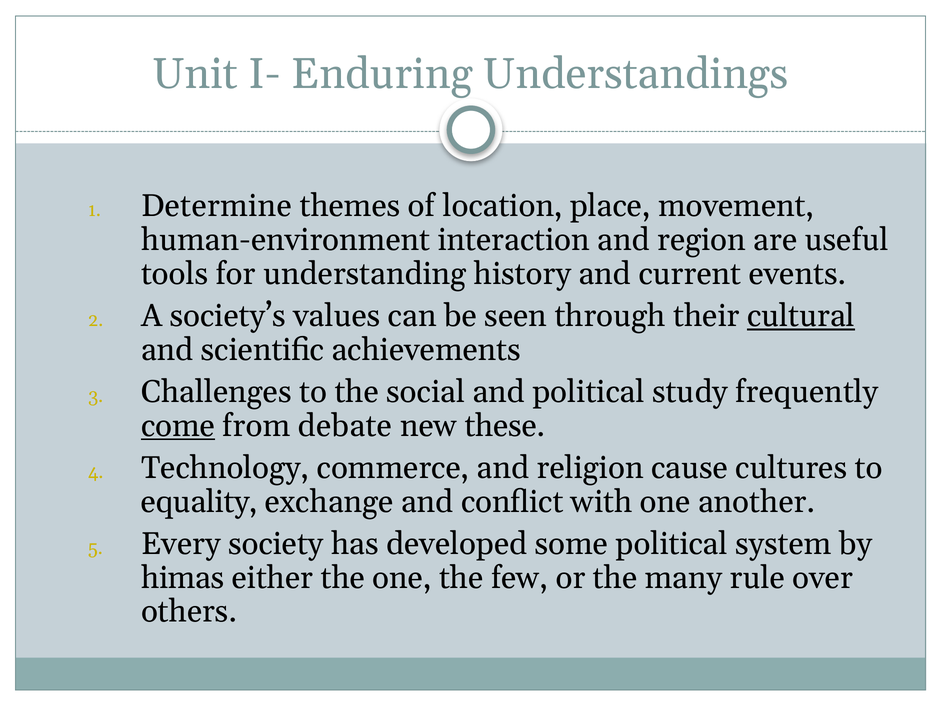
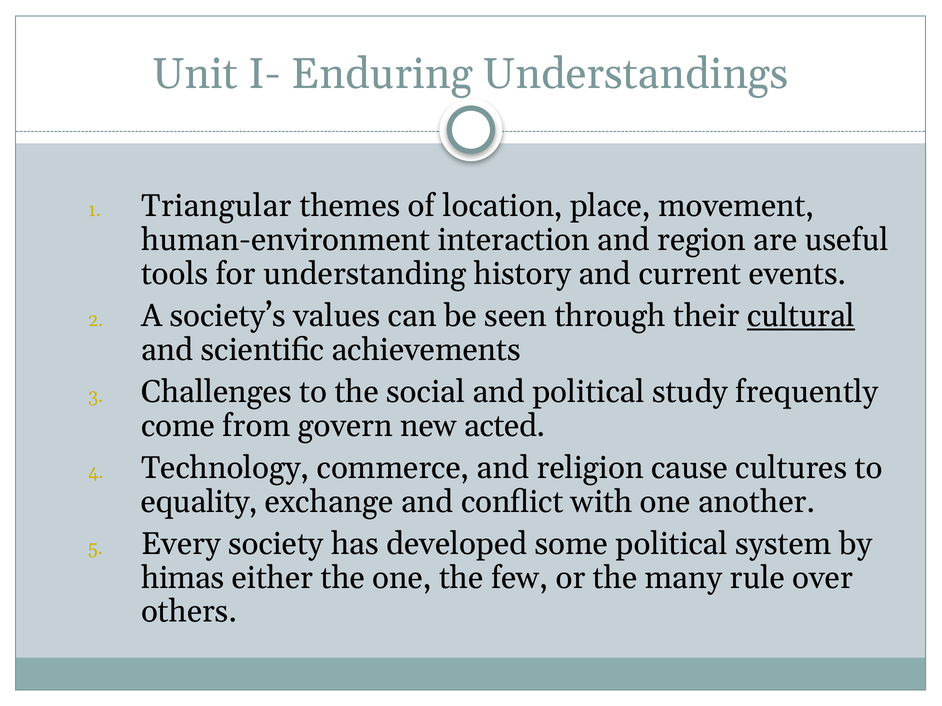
Determine: Determine -> Triangular (216, 206)
come underline: present -> none (178, 426)
debate: debate -> govern (345, 426)
these: these -> acted (505, 426)
